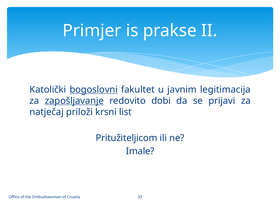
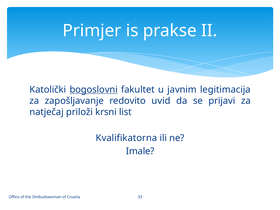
zapošljavanje underline: present -> none (74, 101)
dobi: dobi -> uvid (161, 101)
Pritužiteljicom: Pritužiteljicom -> Kvalifikatorna (126, 138)
